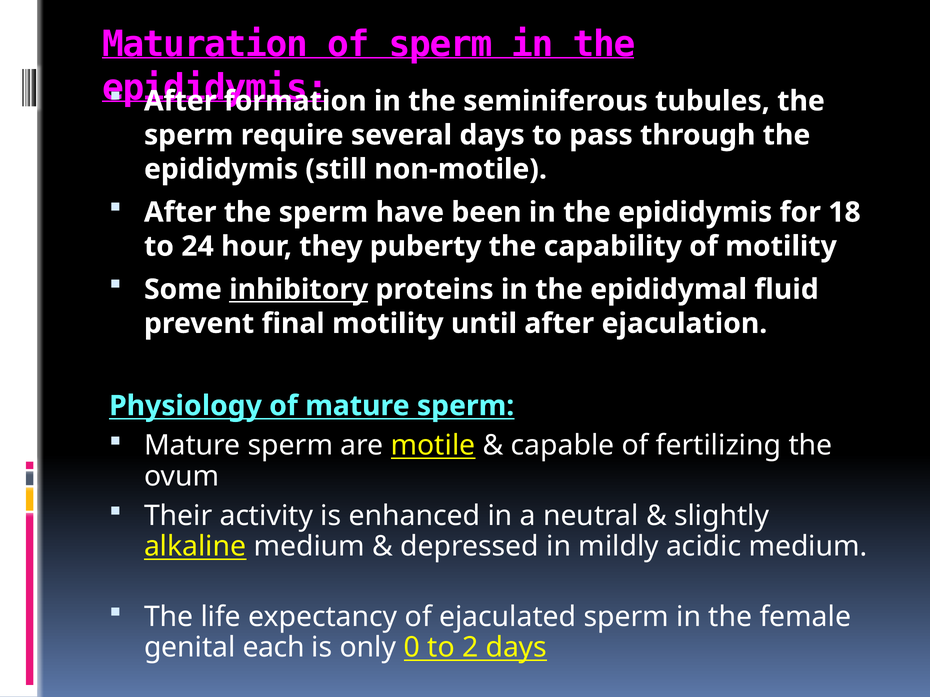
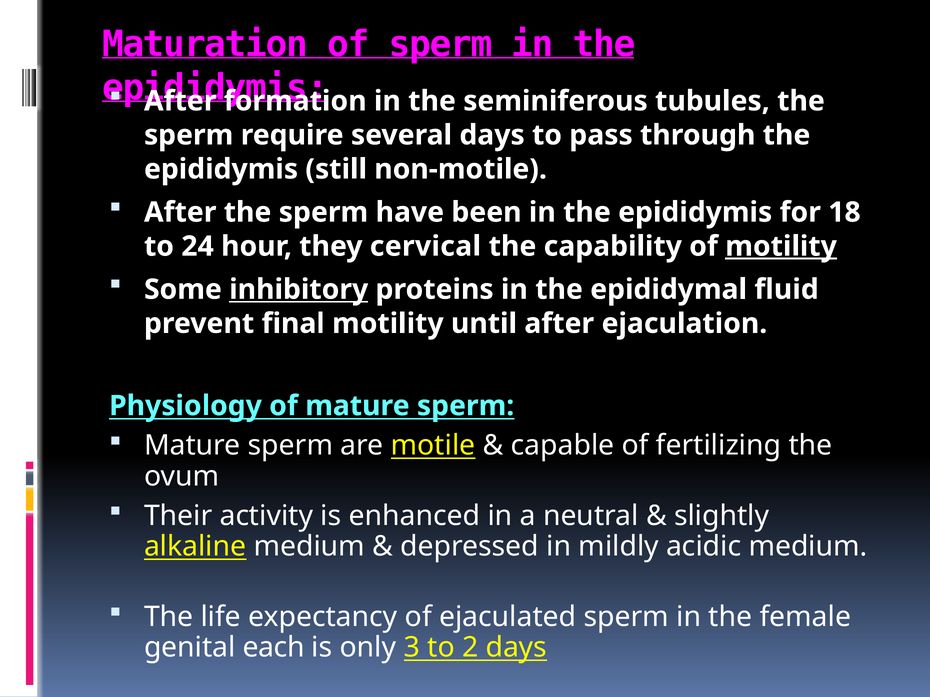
puberty: puberty -> cervical (425, 247)
motility underline: none -> present (781, 247)
0: 0 -> 3 (412, 648)
